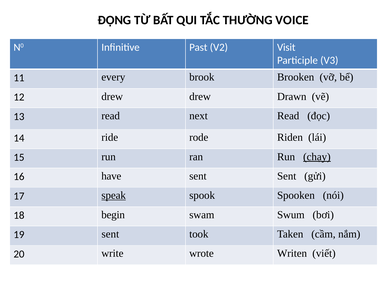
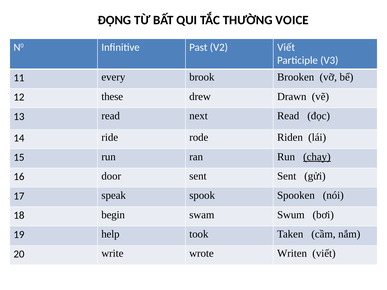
V2 Visit: Visit -> Viết (286, 47)
12 drew: drew -> these (112, 97)
have: have -> door (111, 176)
speak underline: present -> none (114, 196)
19 sent: sent -> help (110, 234)
